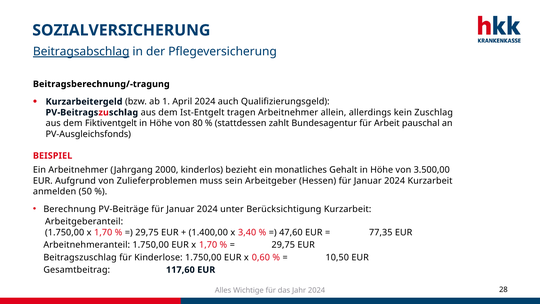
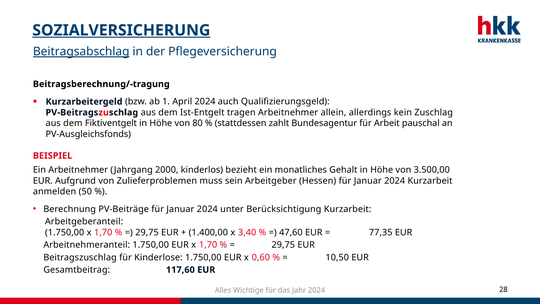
SOZIALVERSICHERUNG underline: none -> present (121, 30)
